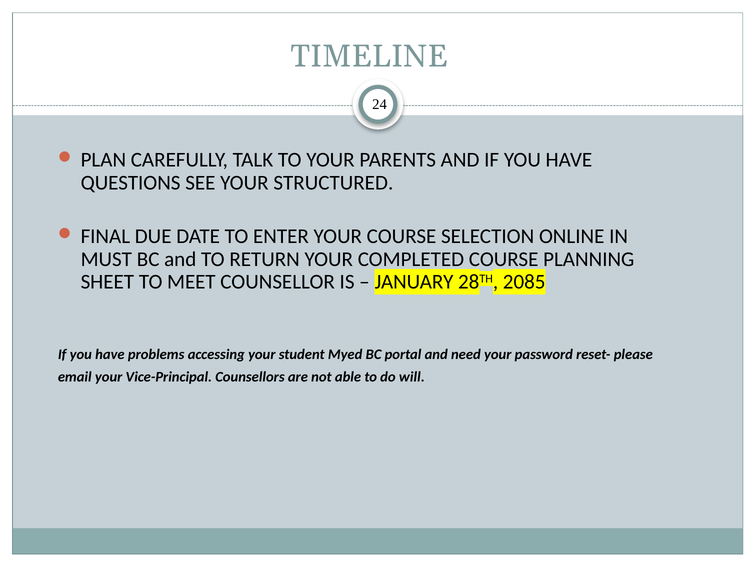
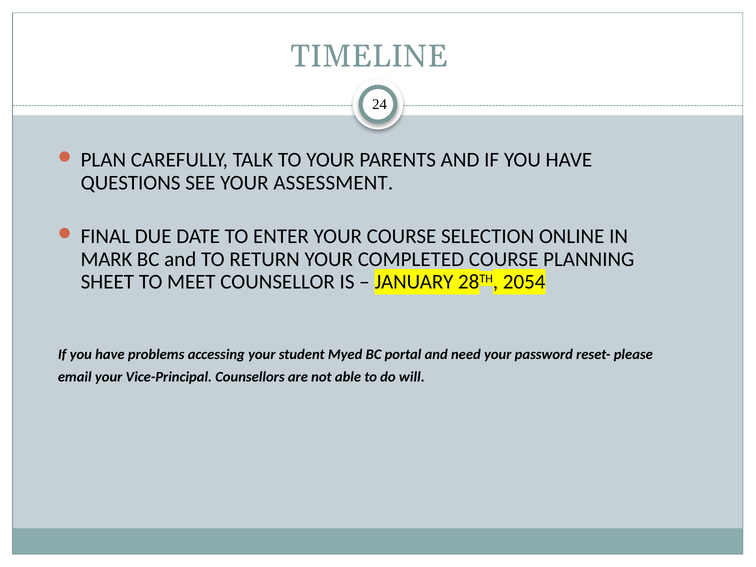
STRUCTURED: STRUCTURED -> ASSESSMENT (333, 183)
MUST: MUST -> MARK (106, 259)
2085: 2085 -> 2054 (524, 282)
